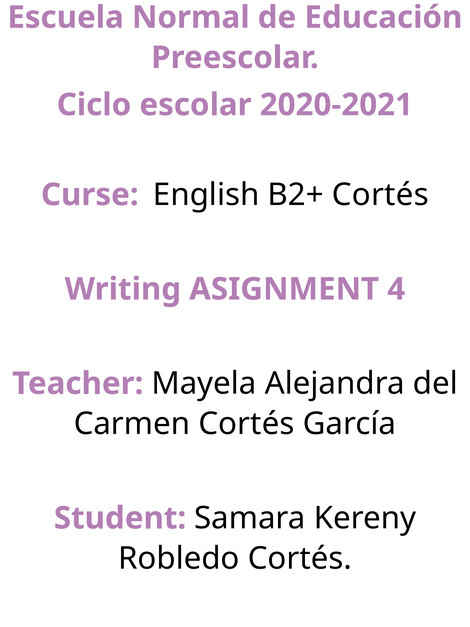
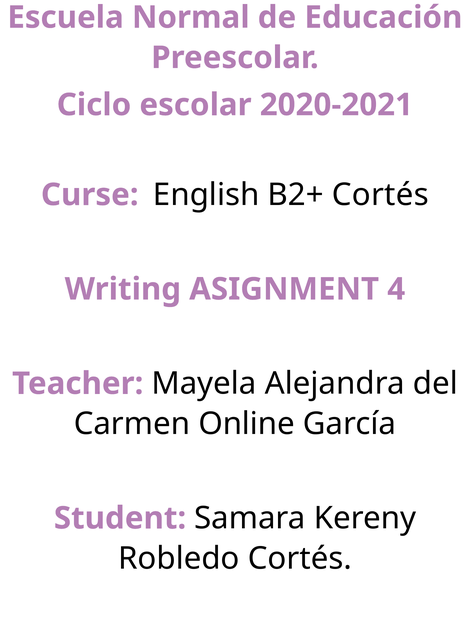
Carmen Cortés: Cortés -> Online (247, 424)
